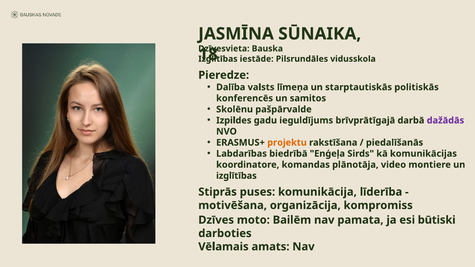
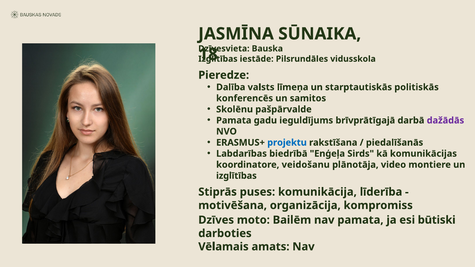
Izpildes: Izpildes -> Pamata (234, 120)
projektu colour: orange -> blue (287, 143)
komandas: komandas -> veidošanu (306, 165)
